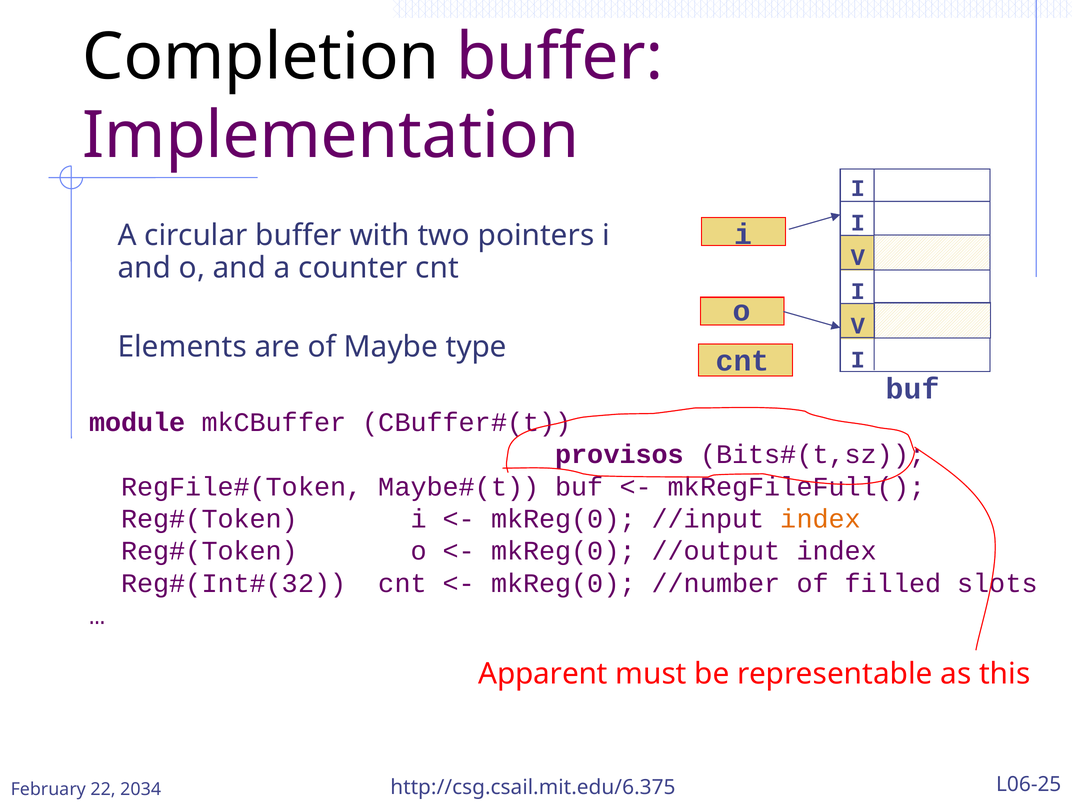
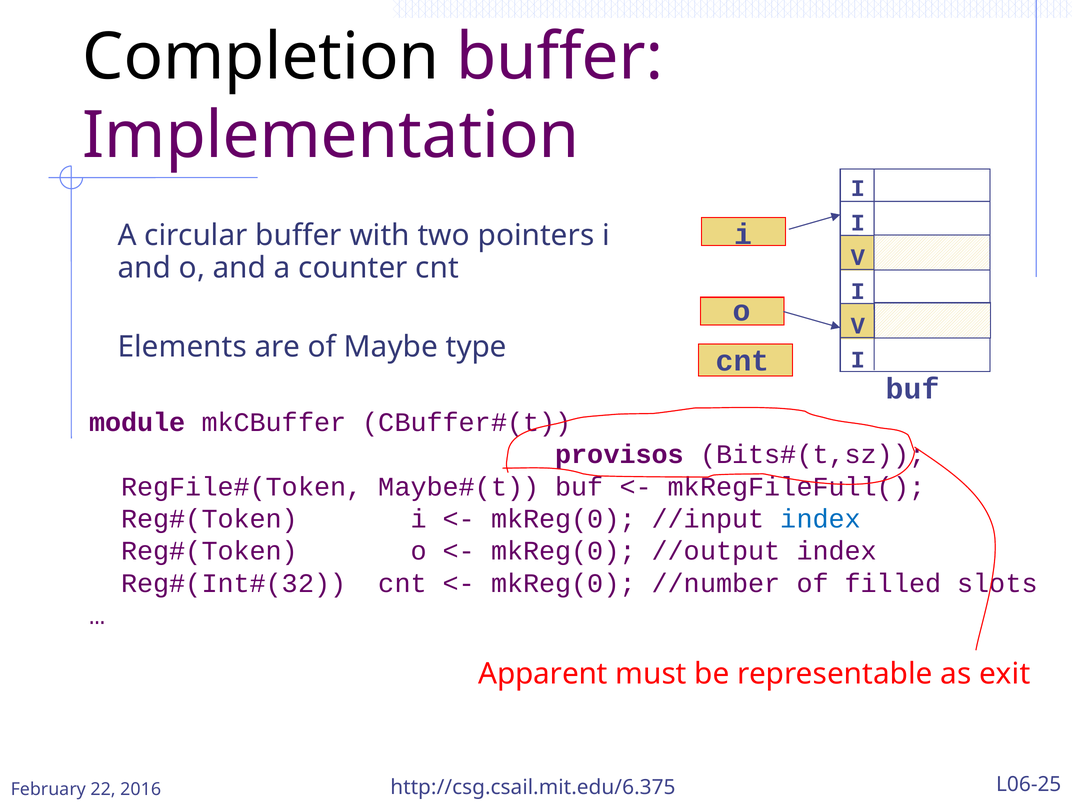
index colour: orange -> blue (821, 519)
this: this -> exit (1005, 674)
2034: 2034 -> 2016 (141, 789)
